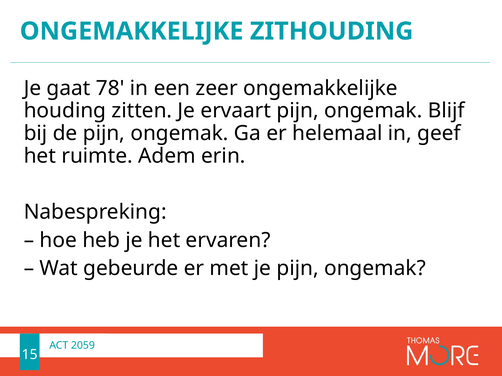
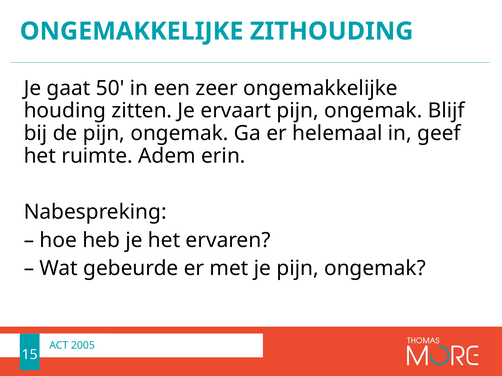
78: 78 -> 50 (110, 88)
2059: 2059 -> 2005 (83, 346)
